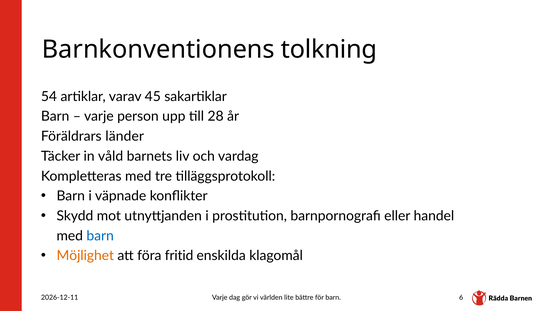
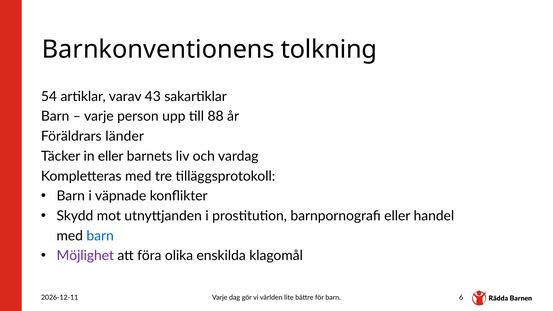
45: 45 -> 43 (153, 97)
28: 28 -> 88 (216, 116)
in våld: våld -> eller (111, 156)
Möjlighet colour: orange -> purple (85, 256)
fritid: fritid -> olika (179, 256)
